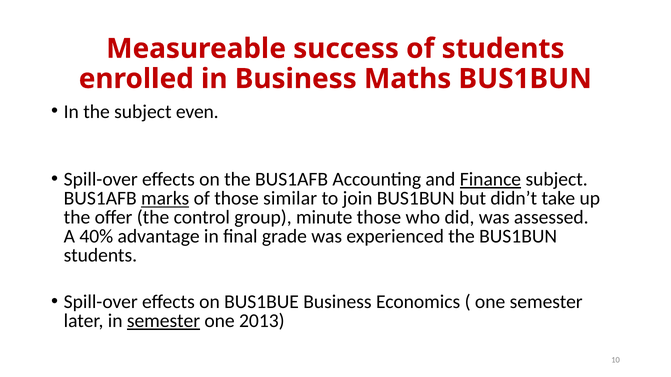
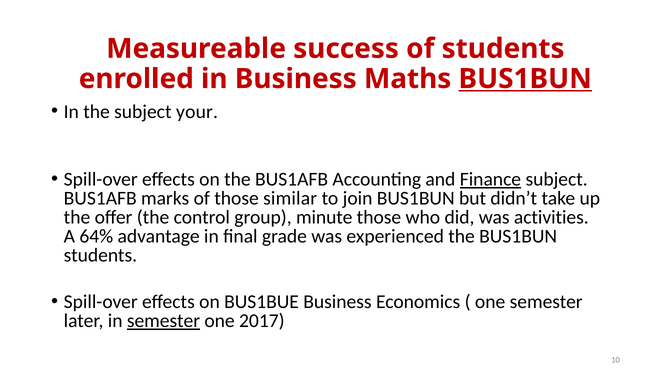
BUS1BUN underline: none -> present (525, 79)
even: even -> your (197, 112)
marks underline: present -> none (165, 199)
assessed: assessed -> activities (551, 218)
40%: 40% -> 64% (96, 237)
2013: 2013 -> 2017 (262, 321)
